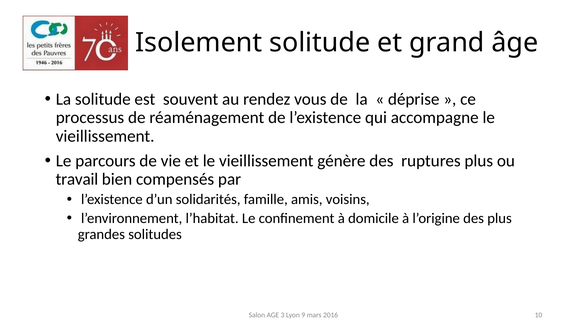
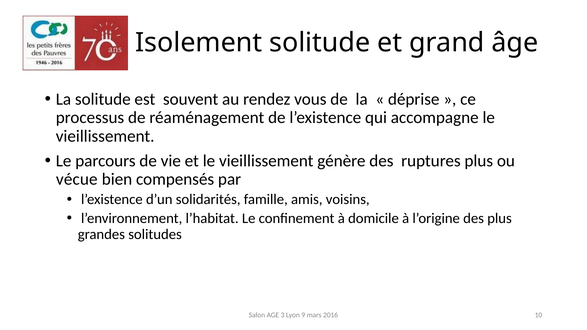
travail: travail -> vécue (77, 179)
